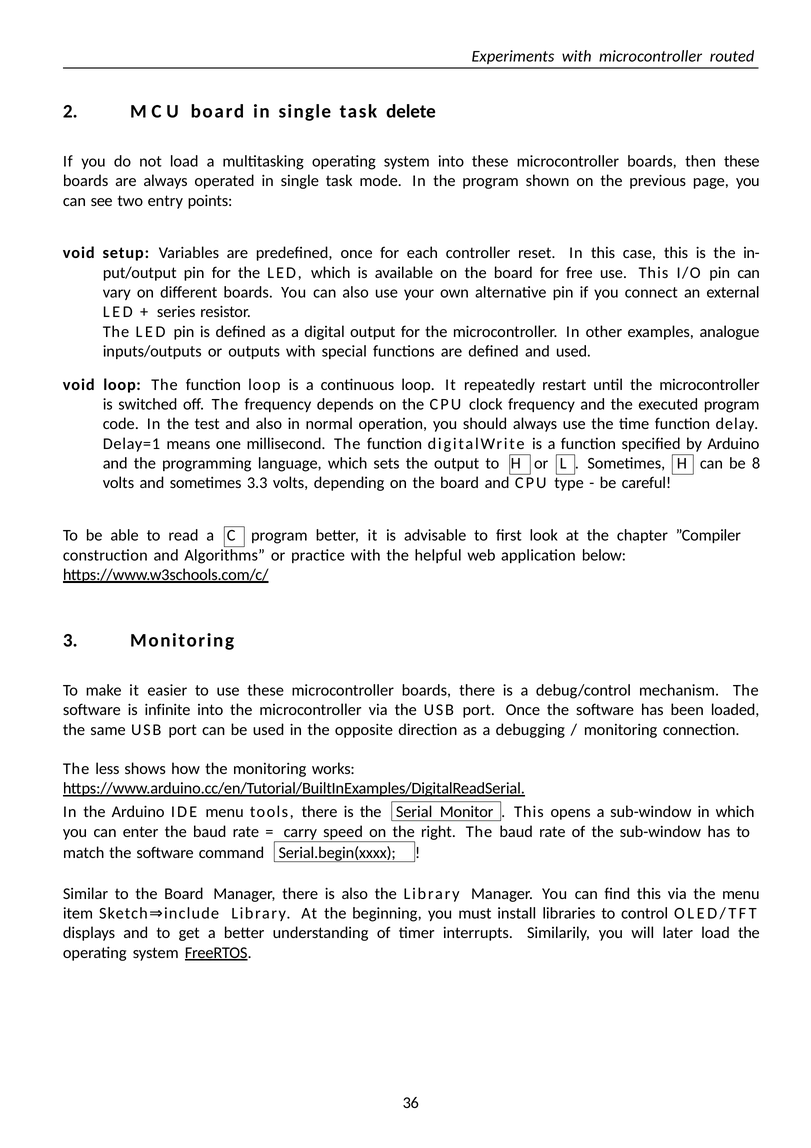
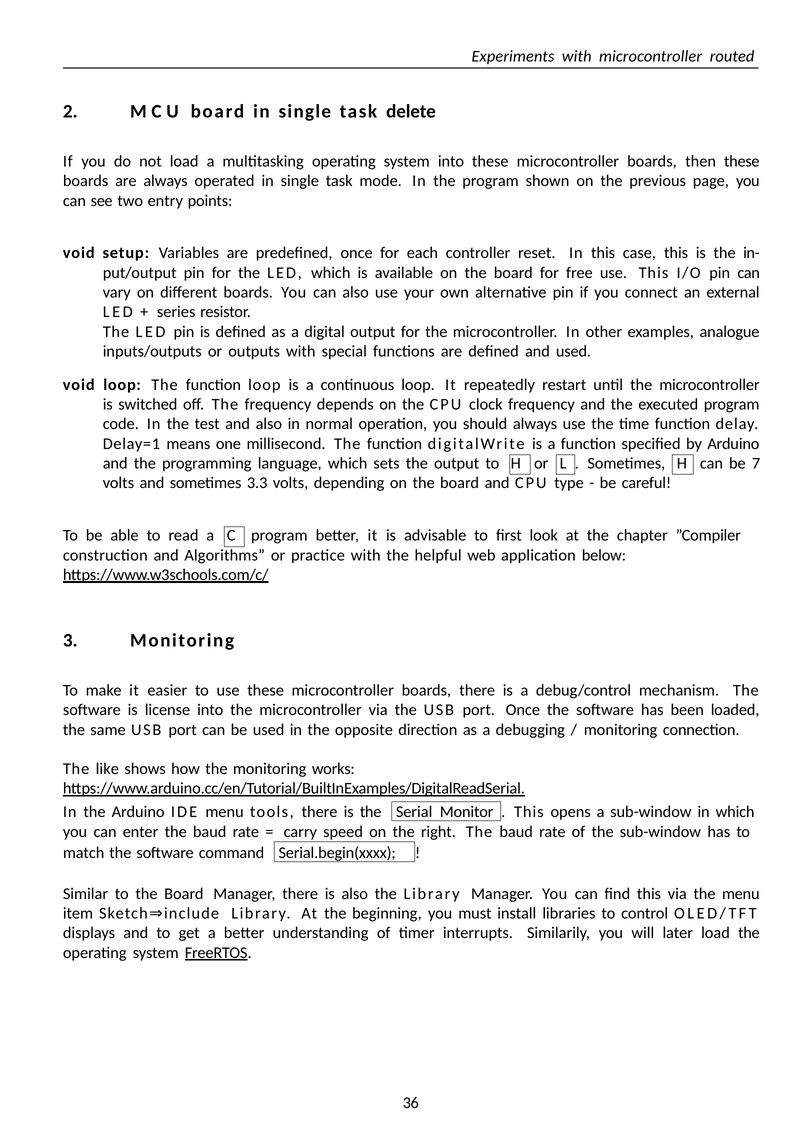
8: 8 -> 7 (756, 463)
infinite: infinite -> license (167, 710)
less: less -> like (107, 769)
